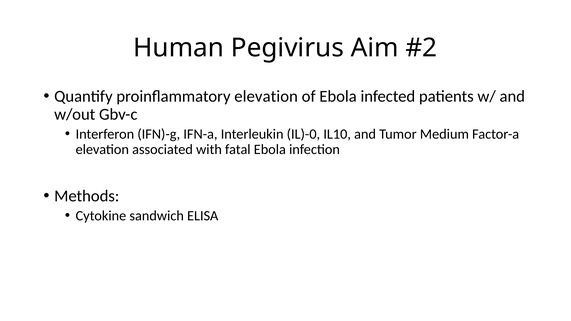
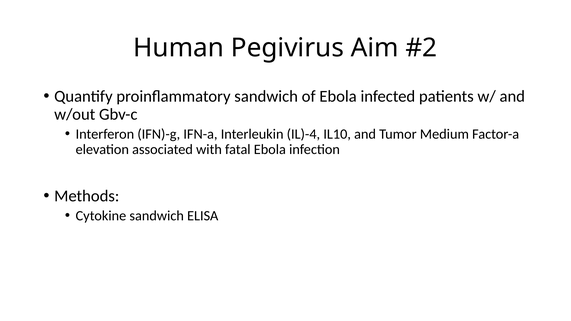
proinflammatory elevation: elevation -> sandwich (266, 97)
IL)-0: IL)-0 -> IL)-4 (303, 134)
